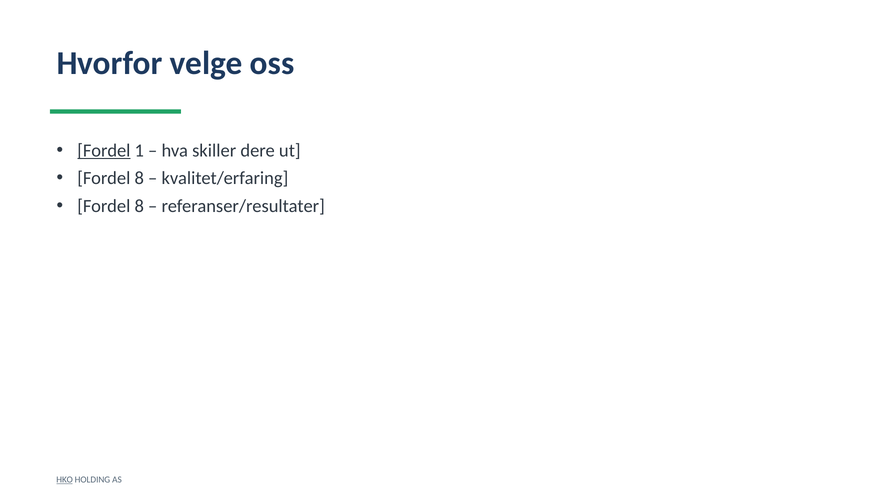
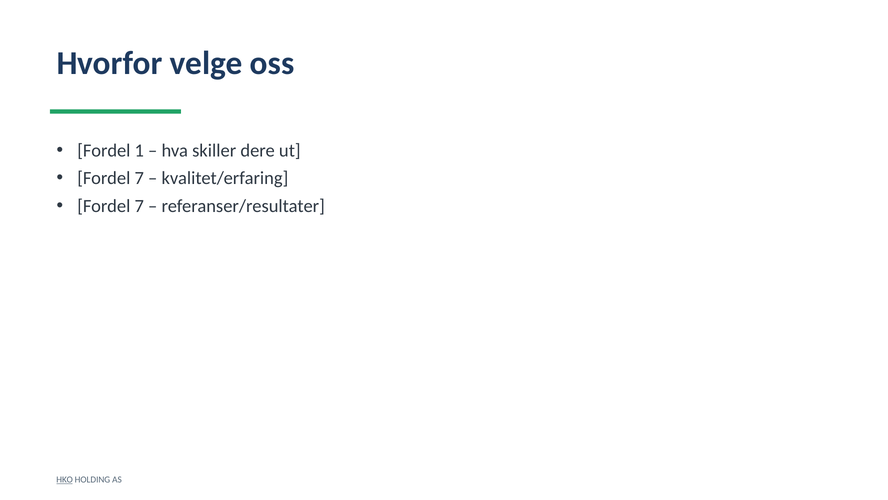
Fordel underline: present -> none (104, 150)
8: 8 -> 7 (139, 178)
8: 8 -> 7 (139, 206)
